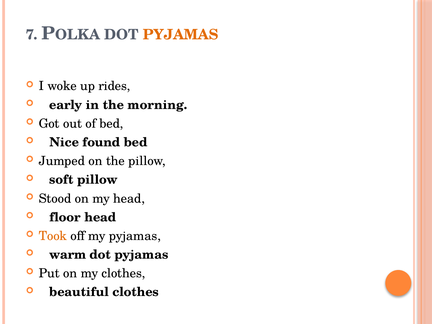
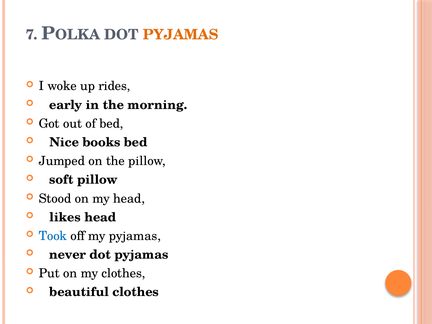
found: found -> books (101, 142)
floor: floor -> likes (65, 217)
Took colour: orange -> blue (53, 236)
warm: warm -> never (68, 255)
